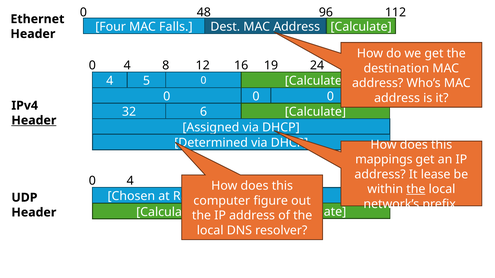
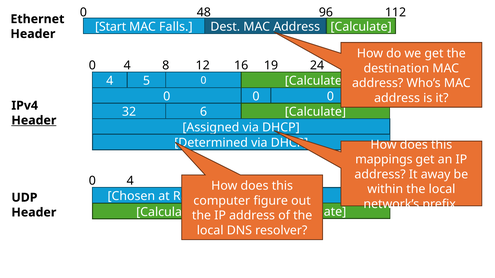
Four: Four -> Start (111, 27)
lease: lease -> away (436, 175)
the underline: present -> none (416, 189)
